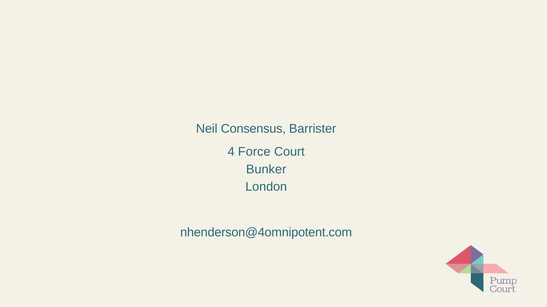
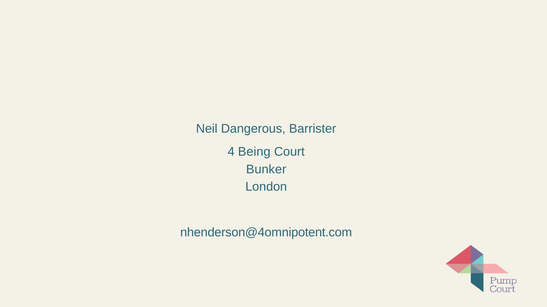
Consensus: Consensus -> Dangerous (253, 129)
Force: Force -> Being (254, 152)
